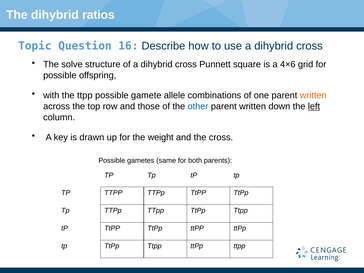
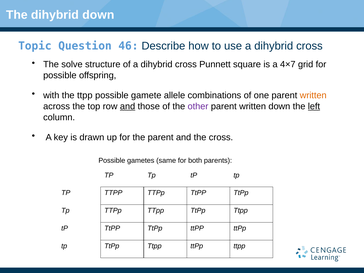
dihybrid ratios: ratios -> down (98, 15)
16: 16 -> 46 (128, 46)
4×6: 4×6 -> 4×7 (288, 64)
and underline: none -> present (128, 106)
other colour: blue -> purple (198, 106)
the weight: weight -> parent (161, 137)
